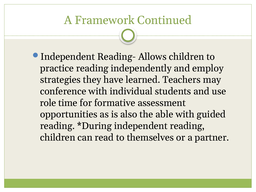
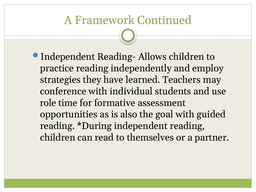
able: able -> goal (164, 114)
